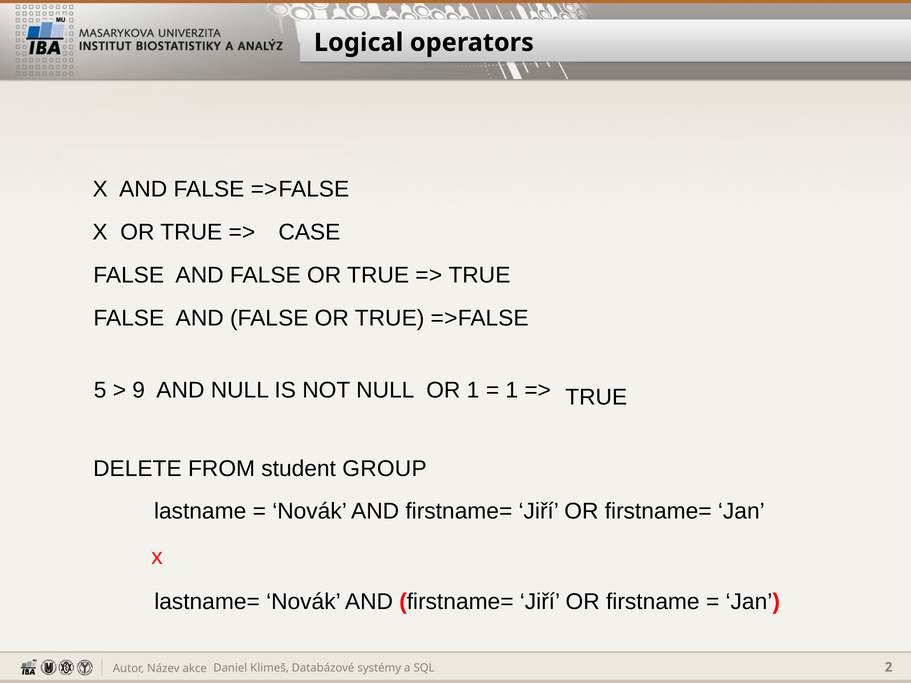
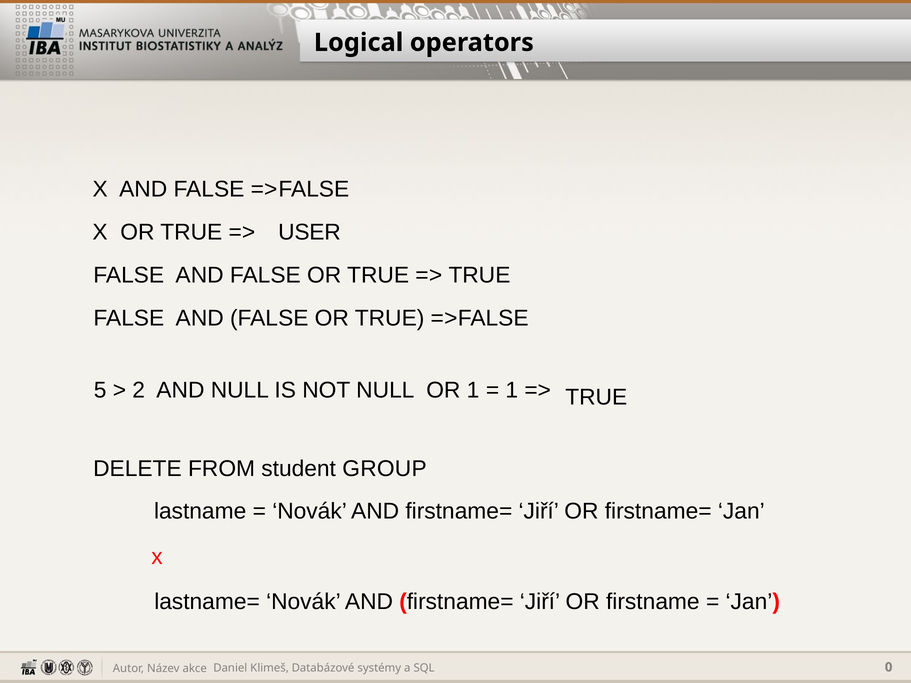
CASE: CASE -> USER (309, 232)
9: 9 -> 2 (139, 390)
2: 2 -> 0 (889, 667)
